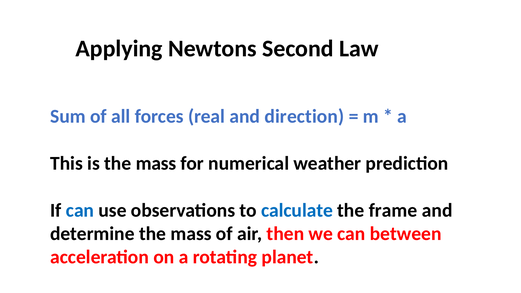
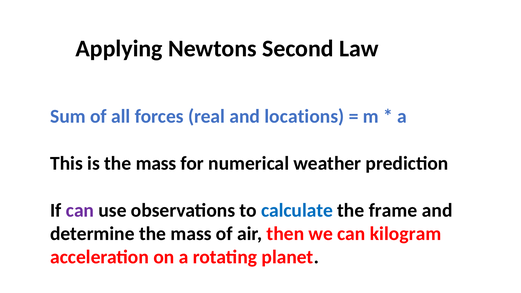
direction: direction -> locations (304, 116)
can colour: blue -> purple (80, 210)
between: between -> kilogram (406, 234)
